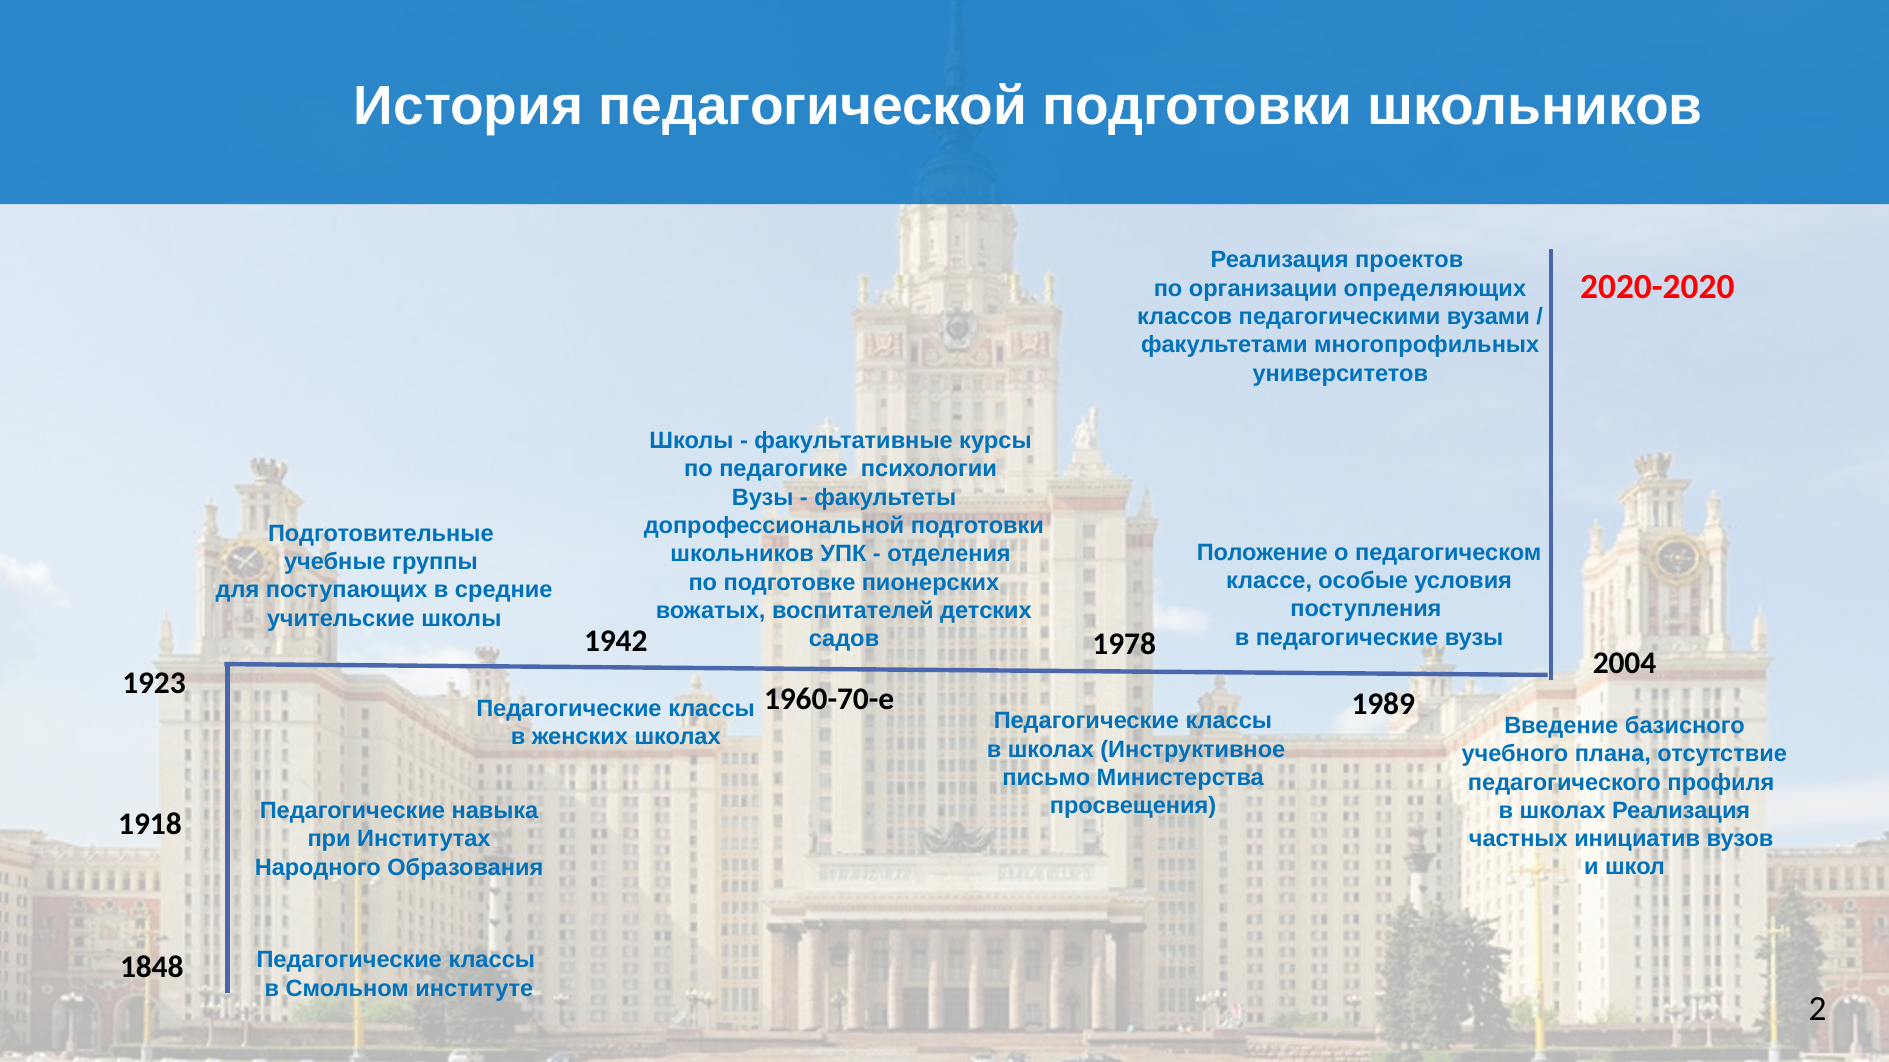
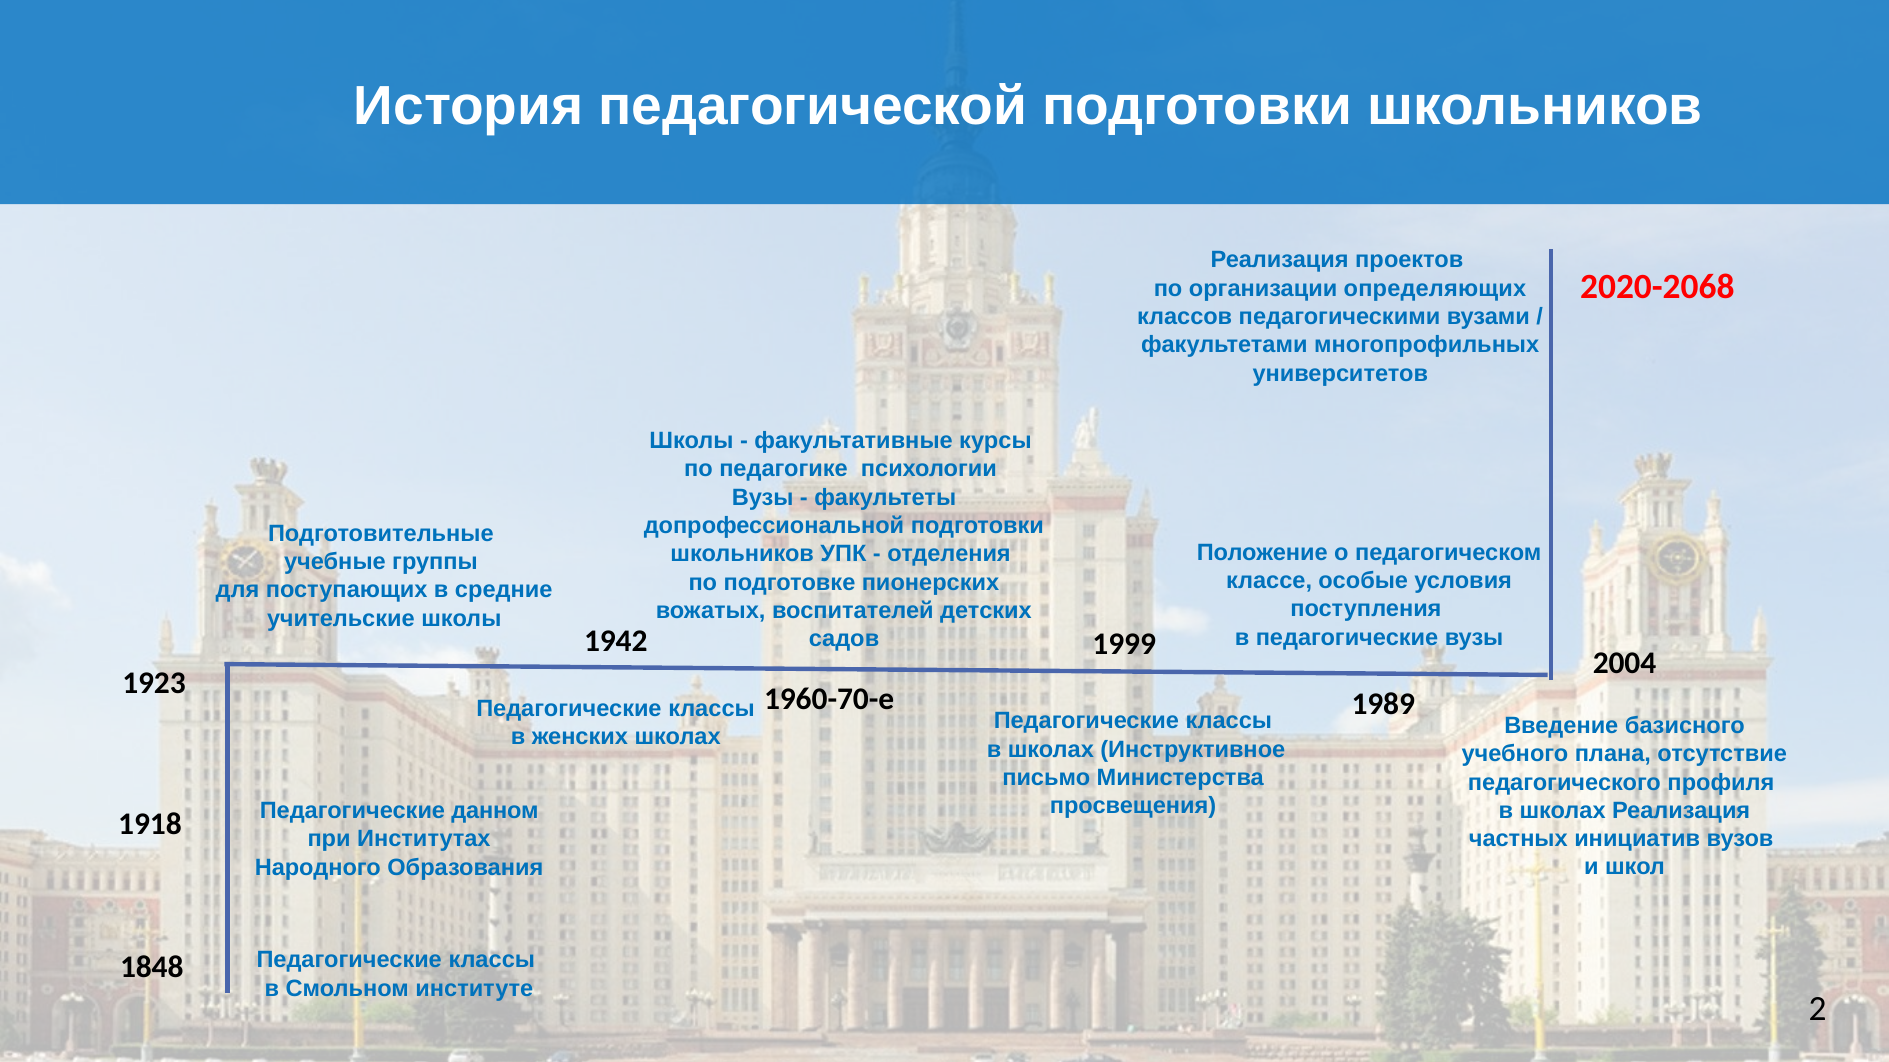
2020-2020: 2020-2020 -> 2020-2068 (1657, 287)
1978: 1978 -> 1999 (1124, 645)
навыка: навыка -> данном (495, 811)
